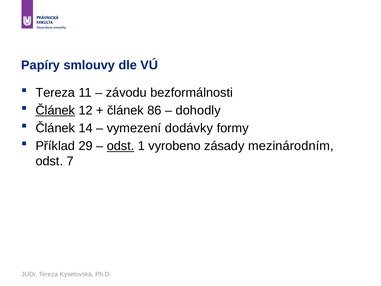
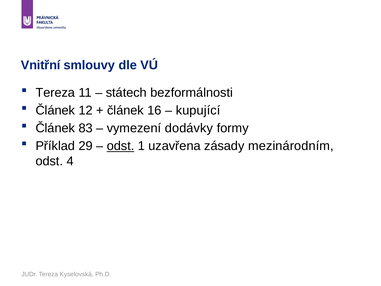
Papíry: Papíry -> Vnitřní (41, 65)
závodu: závodu -> státech (126, 93)
Článek underline: present -> none (55, 110)
86: 86 -> 16 (154, 110)
dohodly: dohodly -> kupující (198, 110)
14: 14 -> 83 (86, 128)
vyrobeno: vyrobeno -> uzavřena (175, 146)
7: 7 -> 4 (70, 161)
